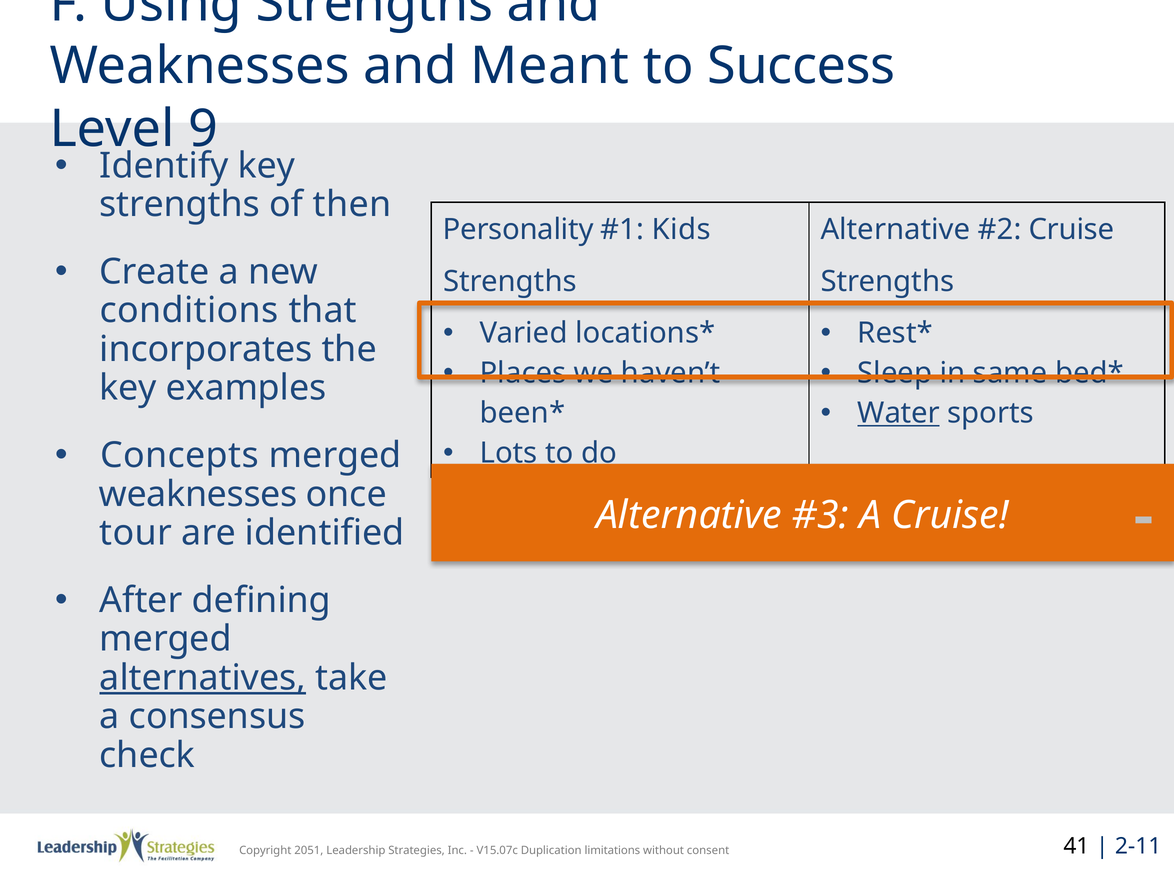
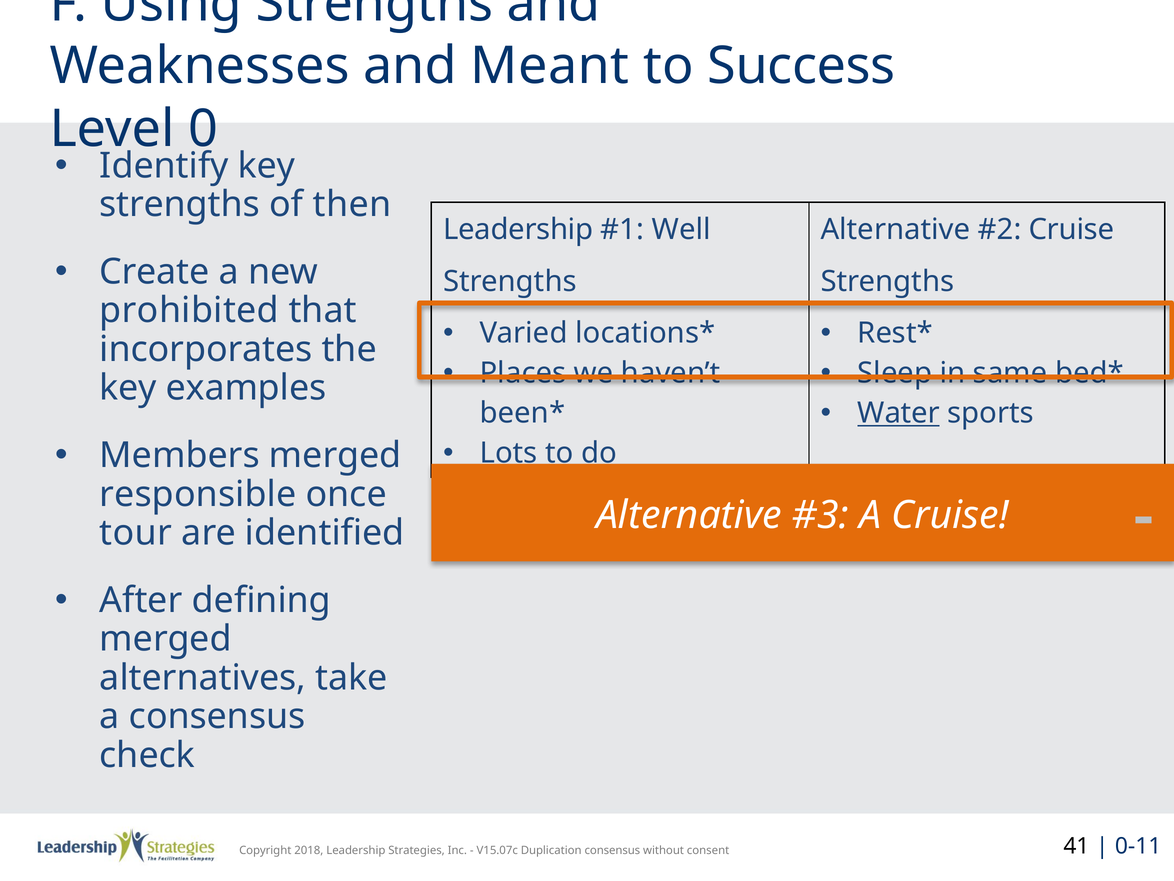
9: 9 -> 0 (203, 129)
Personality: Personality -> Leadership (518, 230)
Kids: Kids -> Well (681, 230)
conditions: conditions -> prohibited (189, 310)
Concepts: Concepts -> Members (180, 455)
weaknesses: weaknesses -> responsible (198, 494)
alternatives underline: present -> none (203, 677)
2-11: 2-11 -> 0-11 (1138, 846)
2051: 2051 -> 2018 (309, 850)
Duplication limitations: limitations -> consensus (612, 850)
